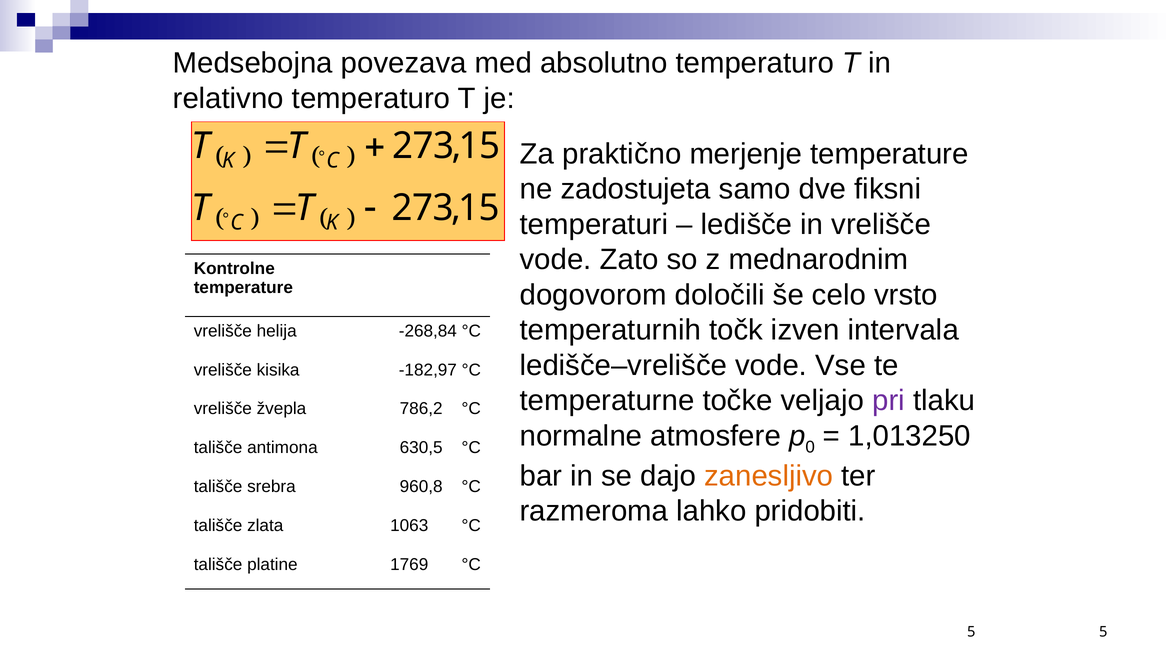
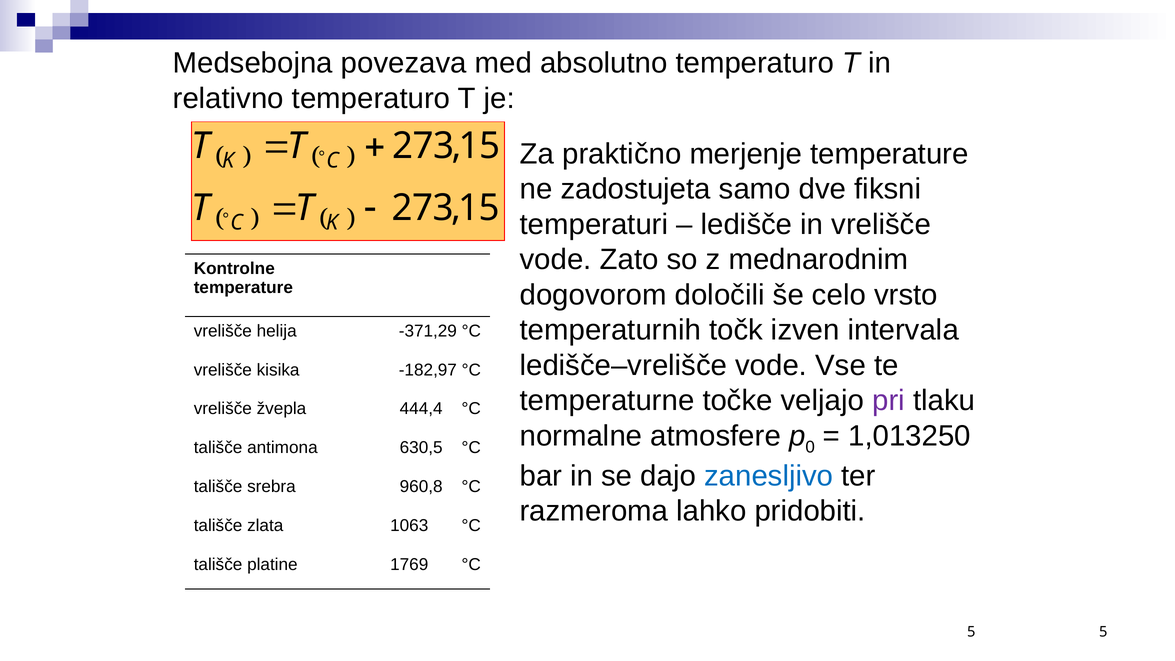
-268,84: -268,84 -> -371,29 (428, 331)
786,2: 786,2 -> 444,4 (421, 409)
zanesljivo colour: orange -> blue (769, 476)
